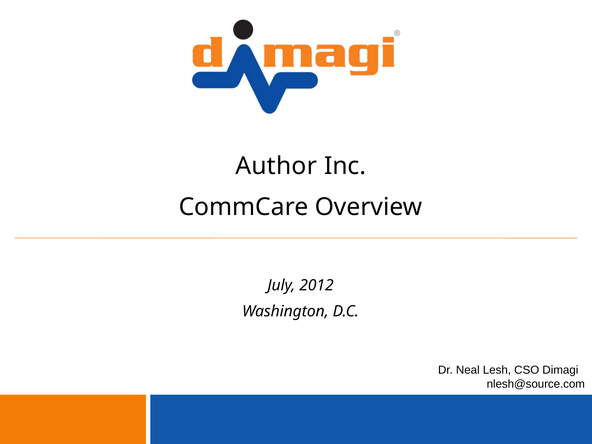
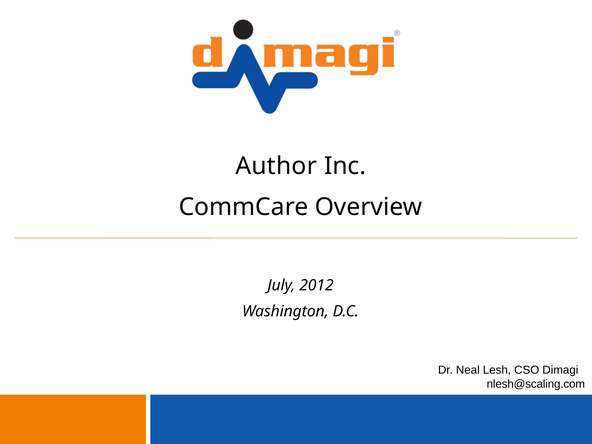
nlesh@source.com: nlesh@source.com -> nlesh@scaling.com (536, 384)
